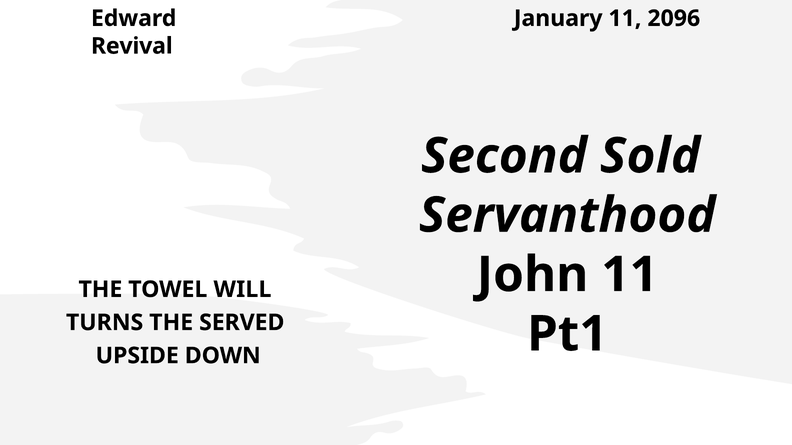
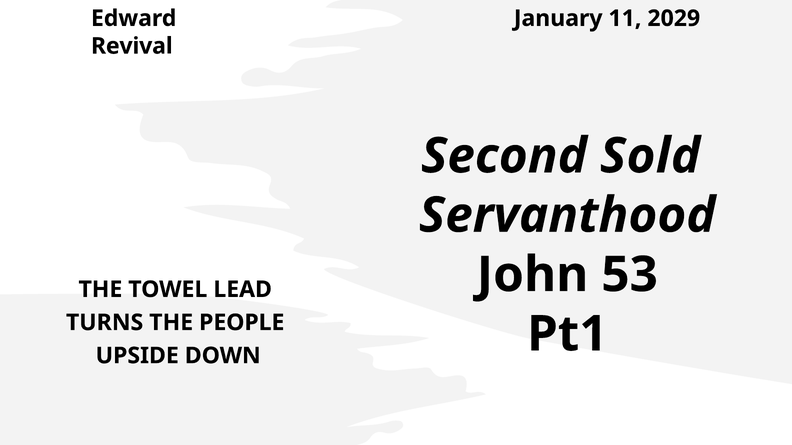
2096: 2096 -> 2029 (674, 18)
John 11: 11 -> 53 (630, 275)
WILL: WILL -> LEAD (243, 290)
SERVED: SERVED -> PEOPLE (242, 323)
